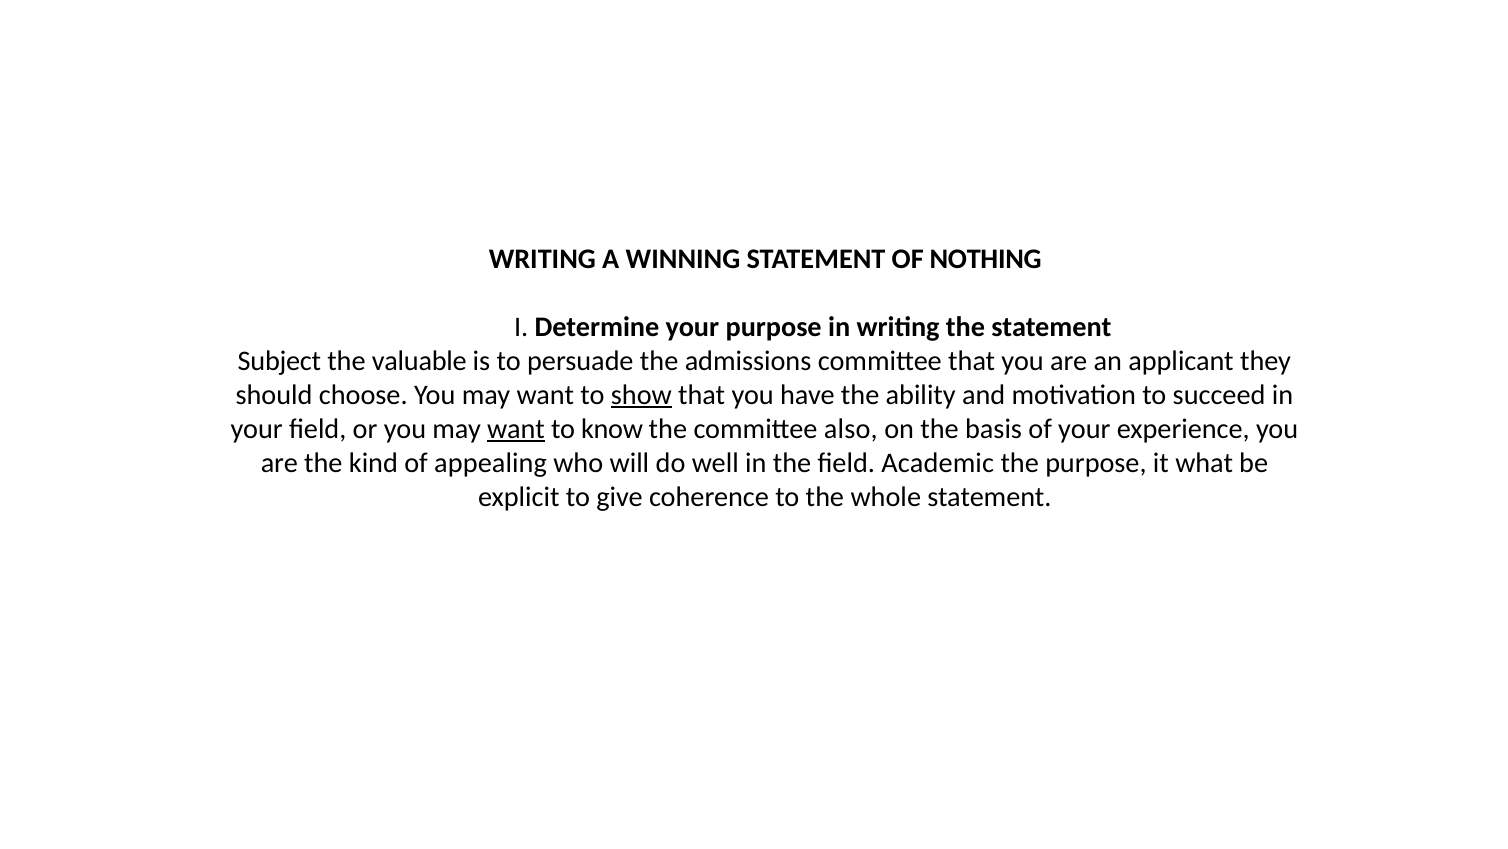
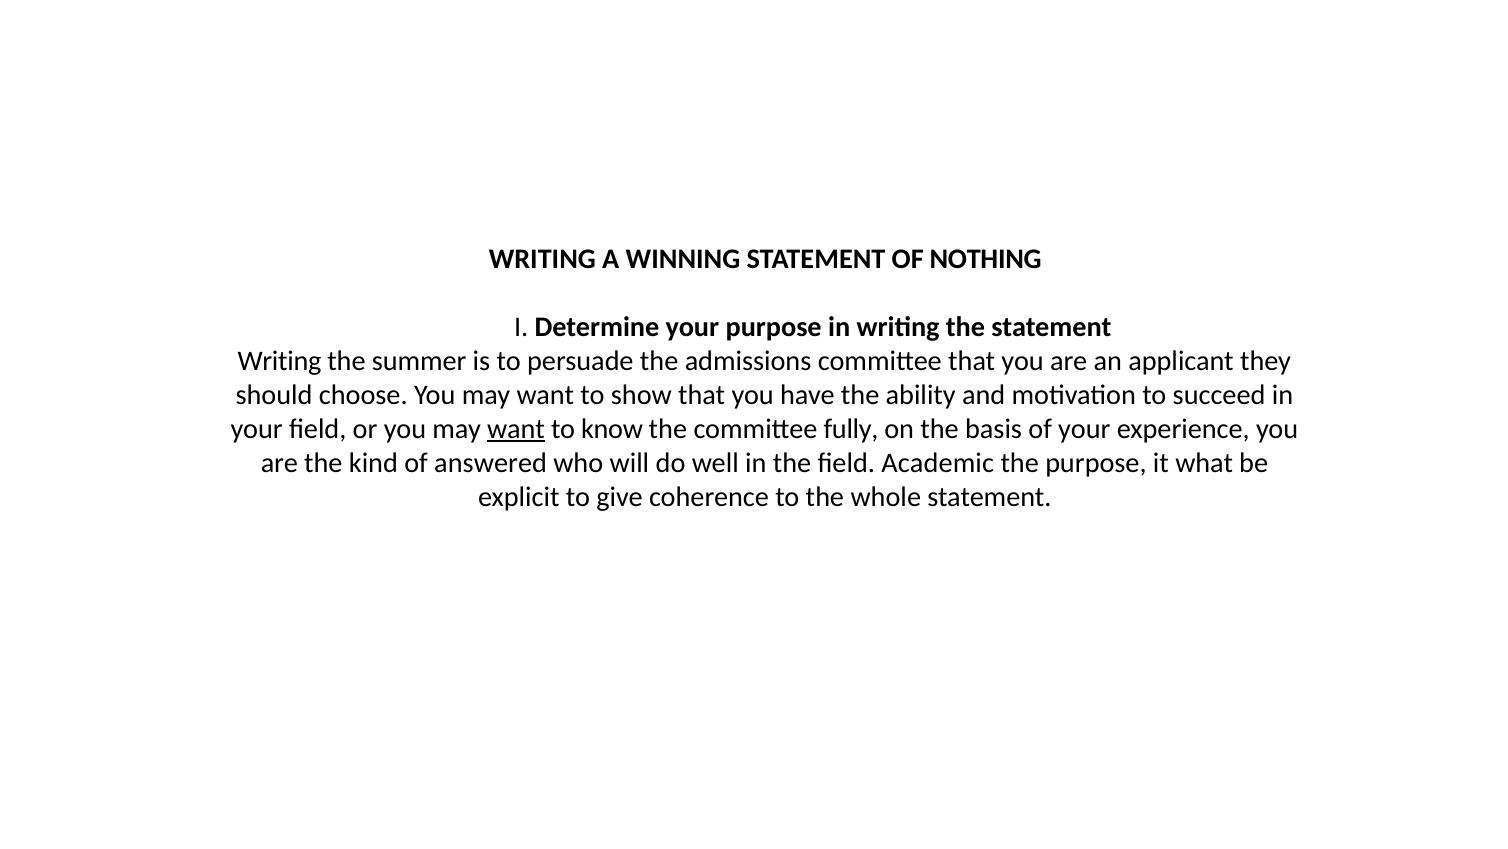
Subject: Subject -> Writing (279, 361)
valuable: valuable -> summer (419, 361)
show underline: present -> none (641, 395)
also: also -> fully (851, 429)
appealing: appealing -> answered (491, 462)
